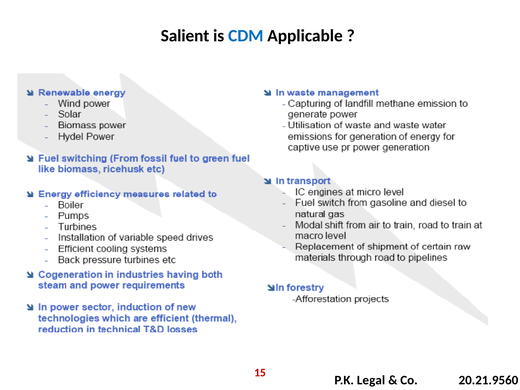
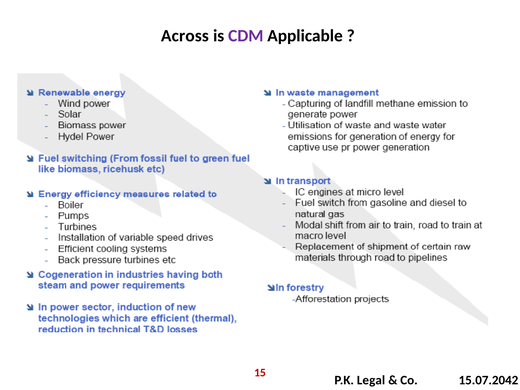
Salient: Salient -> Across (185, 36)
CDM colour: blue -> purple (246, 36)
20.21.9560: 20.21.9560 -> 15.07.2042 (488, 380)
